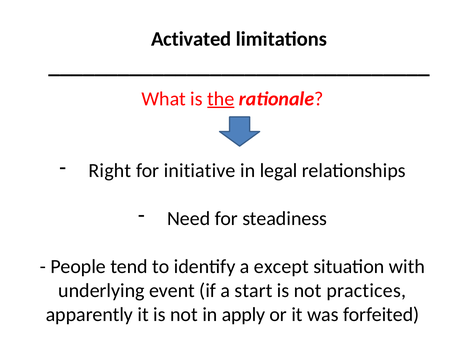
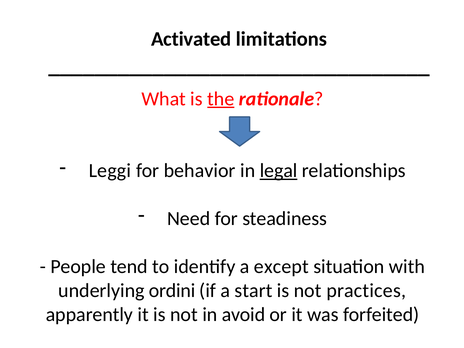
Right: Right -> Leggi (110, 171)
initiative: initiative -> behavior (200, 171)
legal underline: none -> present (279, 171)
event: event -> ordini (172, 291)
apply: apply -> avoid (243, 315)
